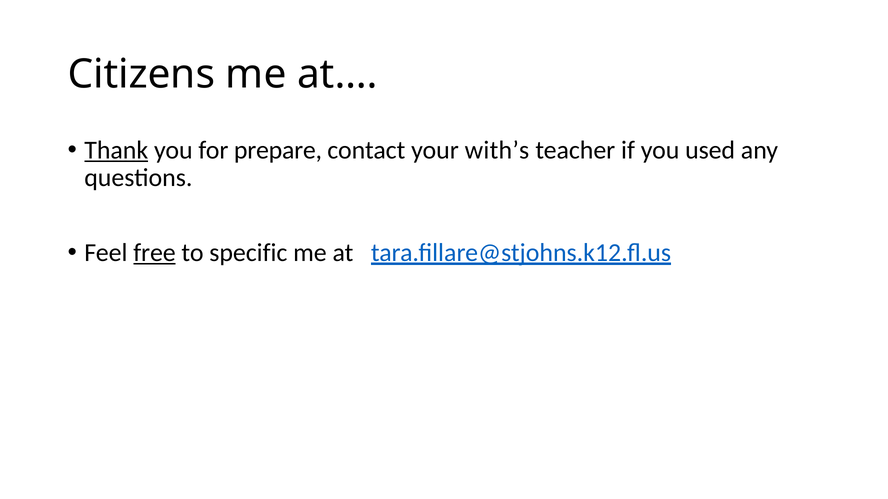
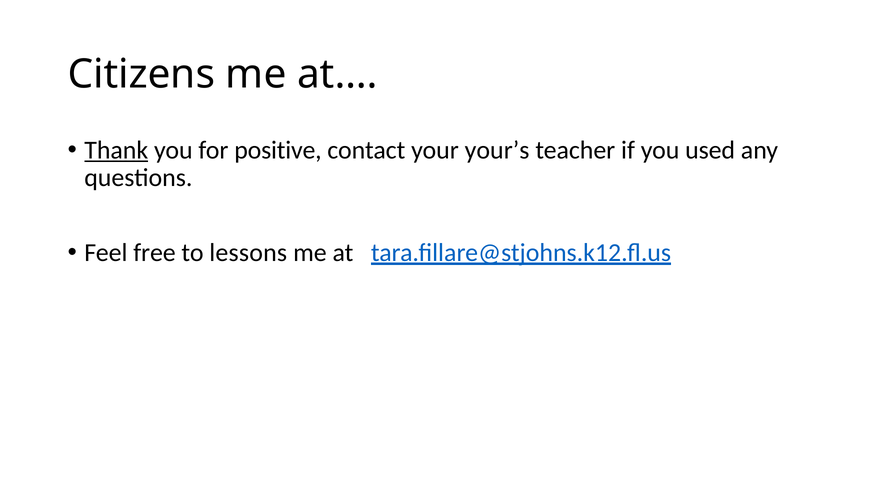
prepare: prepare -> positive (278, 150)
with’s: with’s -> your’s (497, 150)
free underline: present -> none (154, 253)
specific: specific -> lessons (248, 253)
